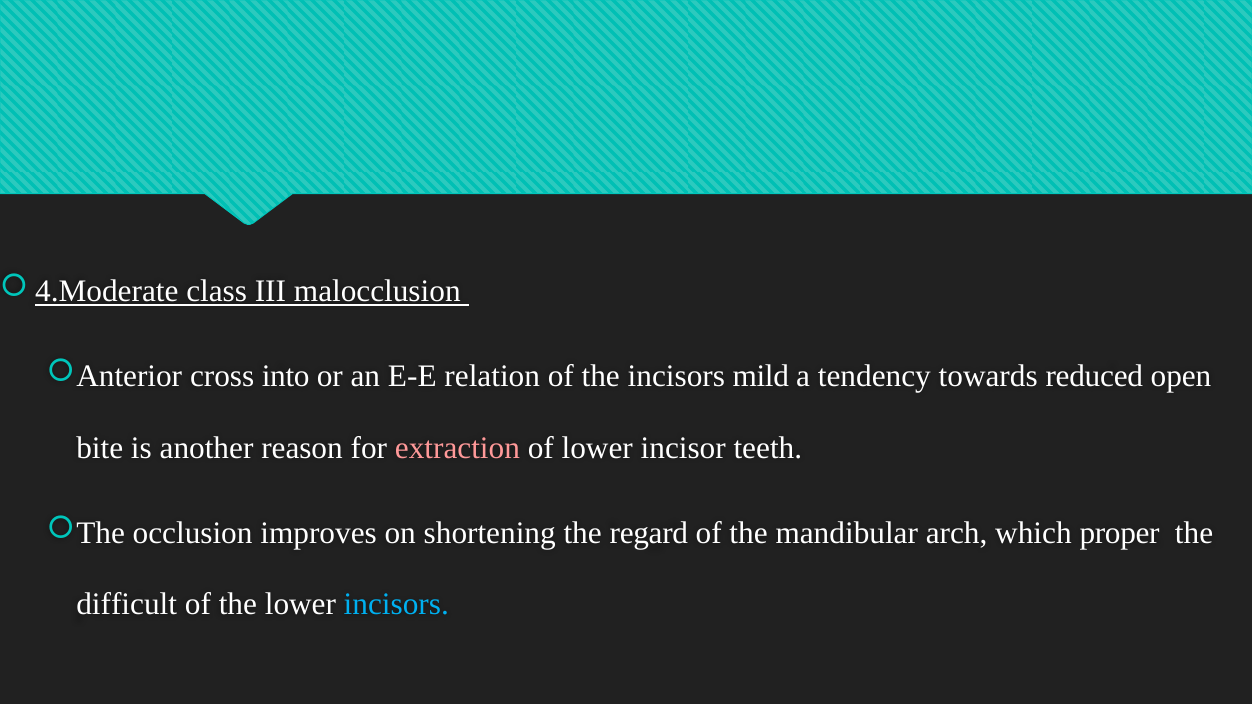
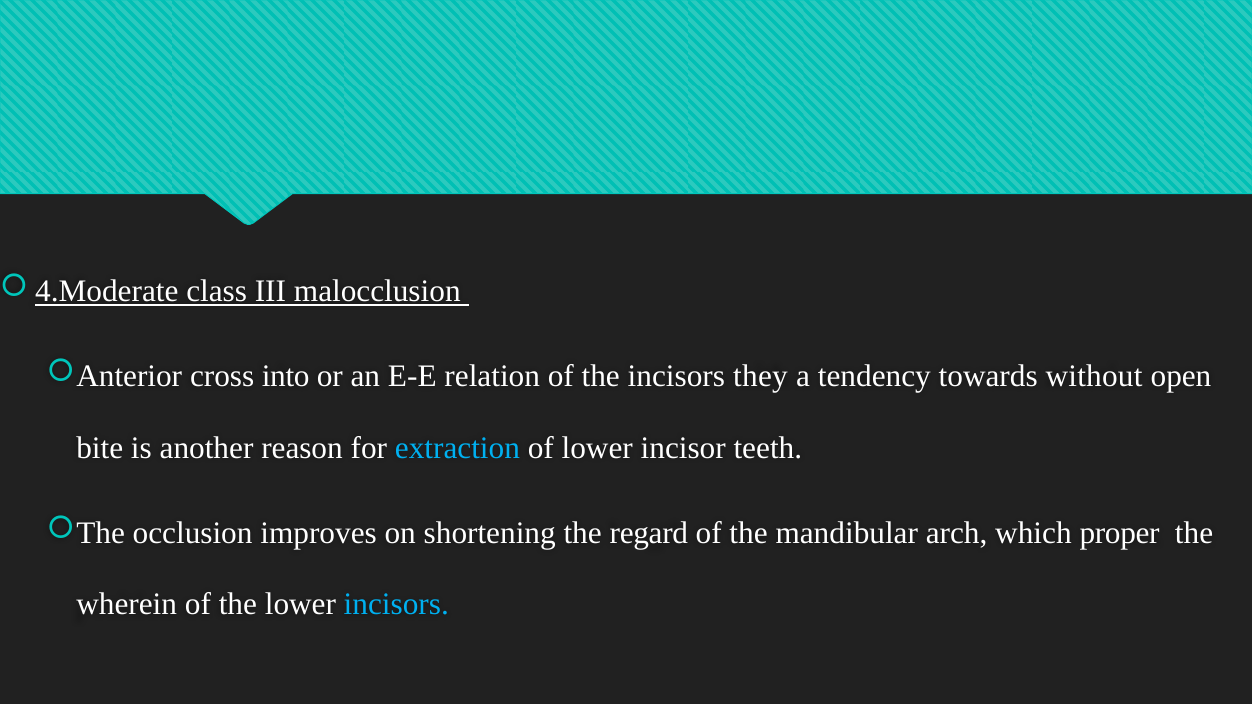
mild: mild -> they (760, 377)
reduced: reduced -> without (1094, 377)
extraction colour: pink -> light blue (457, 448)
difficult: difficult -> wherein (127, 605)
